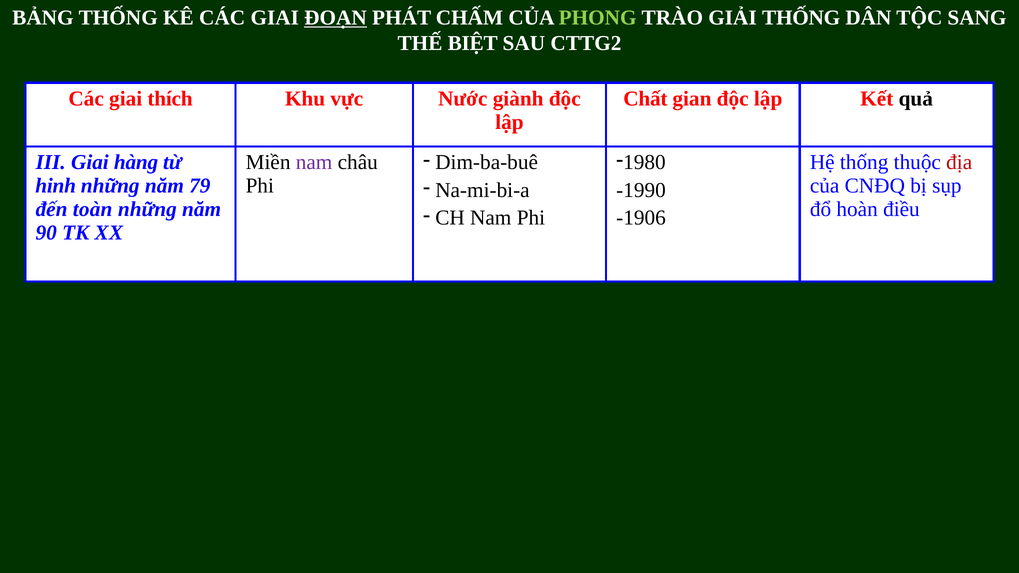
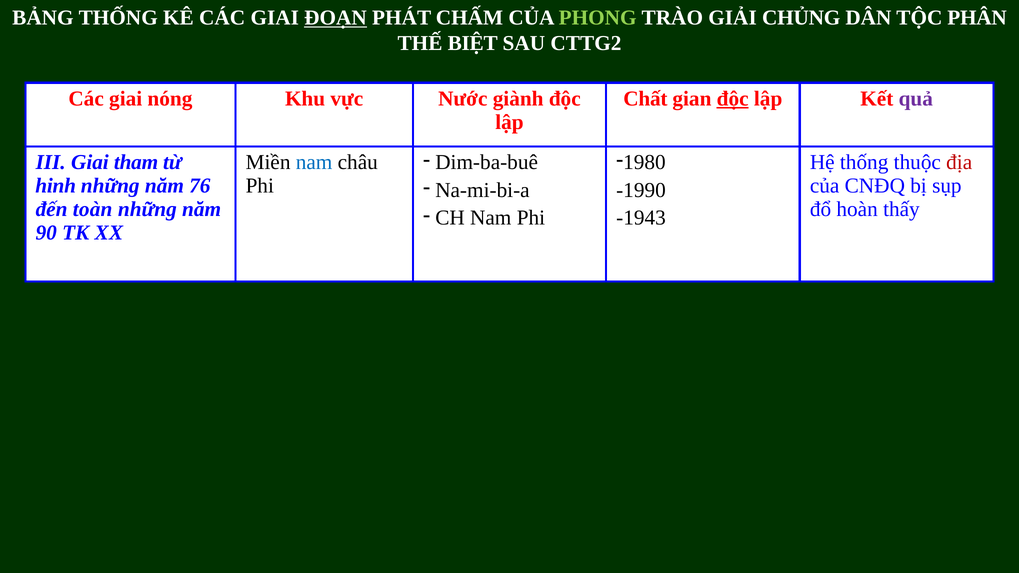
GIẢI THỐNG: THỐNG -> CHỦNG (801, 18)
SANG: SANG -> PHÂN (977, 18)
thích: thích -> nóng (170, 99)
độc underline: none -> present (733, 99)
quả colour: black -> purple (916, 99)
hàng: hàng -> tham (136, 162)
nam colour: purple -> blue (314, 162)
79: 79 -> 76 (200, 186)
điều: điều -> thấy (901, 209)
-1906: -1906 -> -1943 (641, 218)
